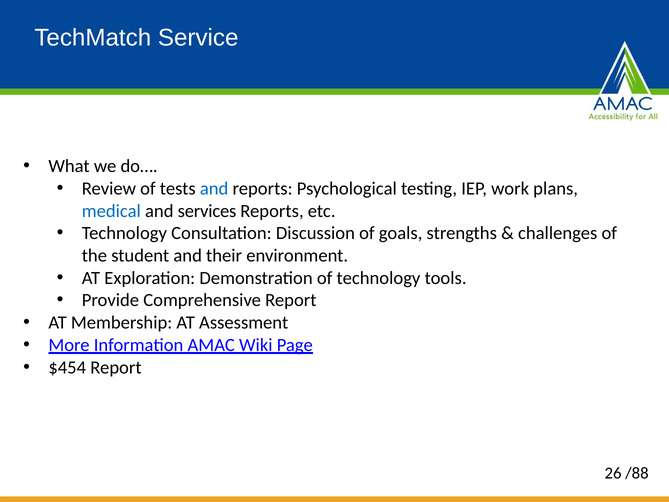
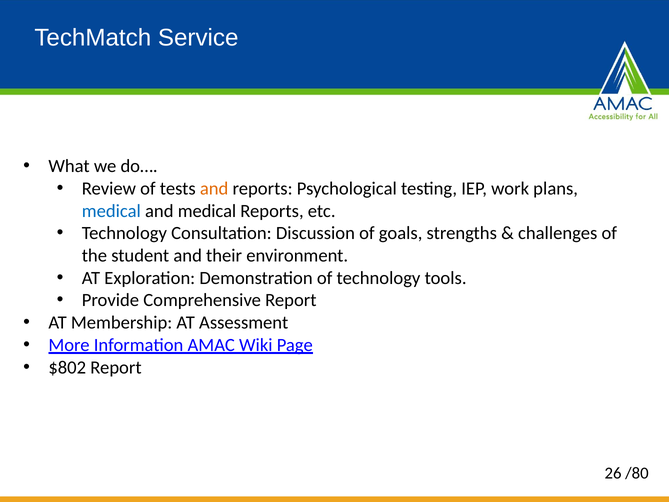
and colour: blue -> orange (214, 189)
and services: services -> medical (207, 211)
$454: $454 -> $802 (67, 367)
/88: /88 -> /80 (637, 473)
